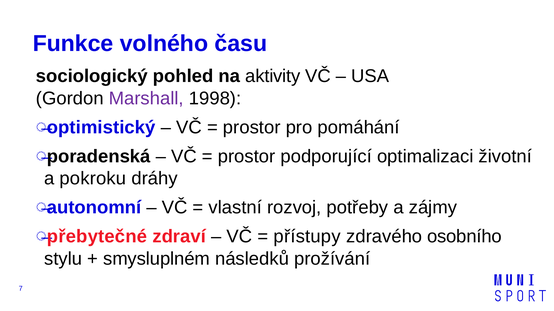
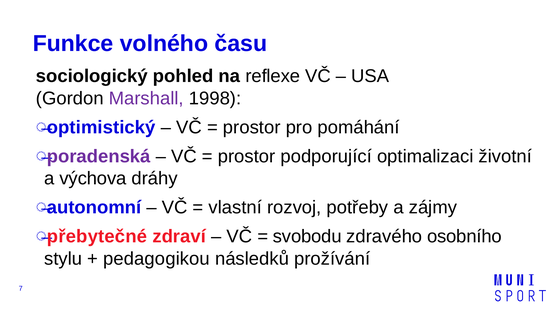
aktivity: aktivity -> reflexe (273, 76)
poradenská colour: black -> purple (99, 157)
pokroku: pokroku -> výchova (93, 179)
přístupy: přístupy -> svobodu (307, 237)
smysluplném: smysluplném -> pedagogikou (157, 259)
